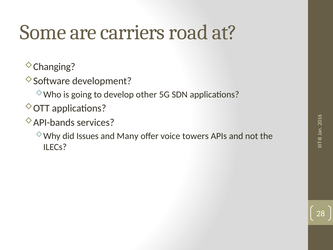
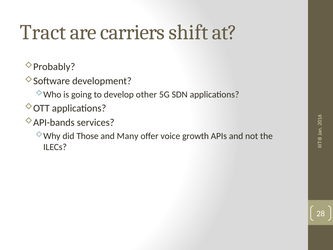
Some: Some -> Tract (43, 32)
road: road -> shift (188, 32)
Changing: Changing -> Probably (54, 67)
Issues: Issues -> Those (88, 136)
towers: towers -> growth (196, 136)
